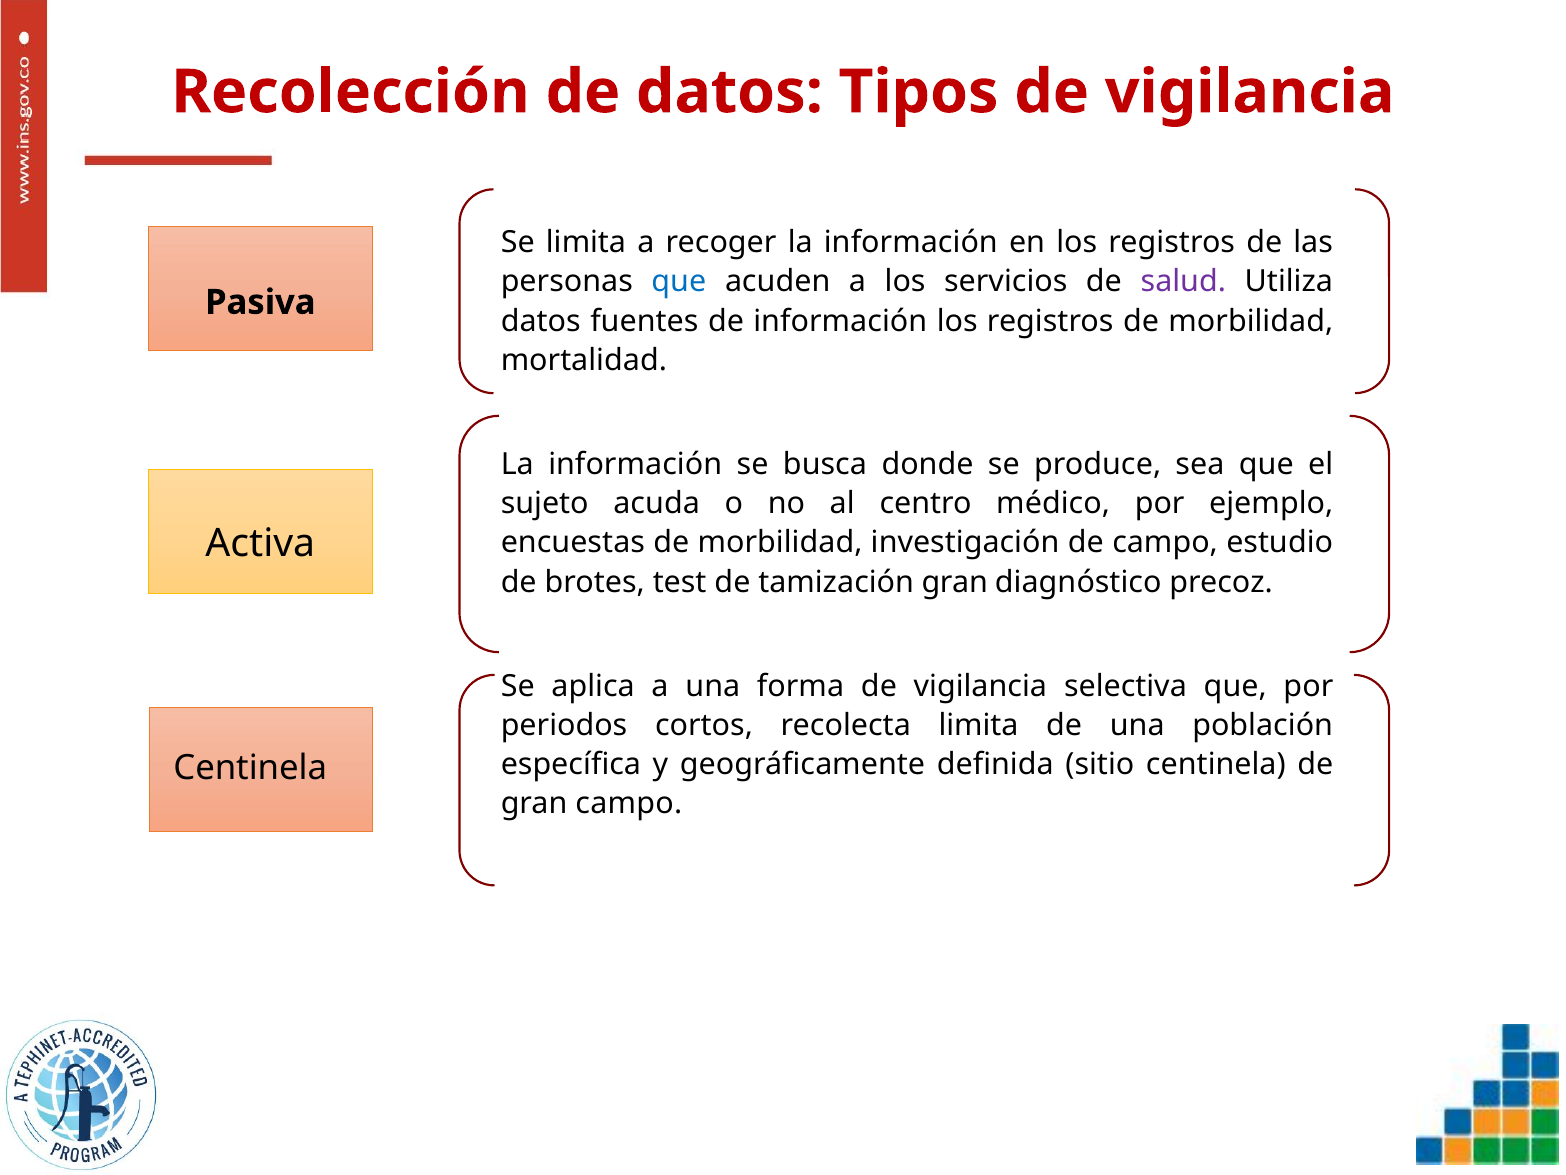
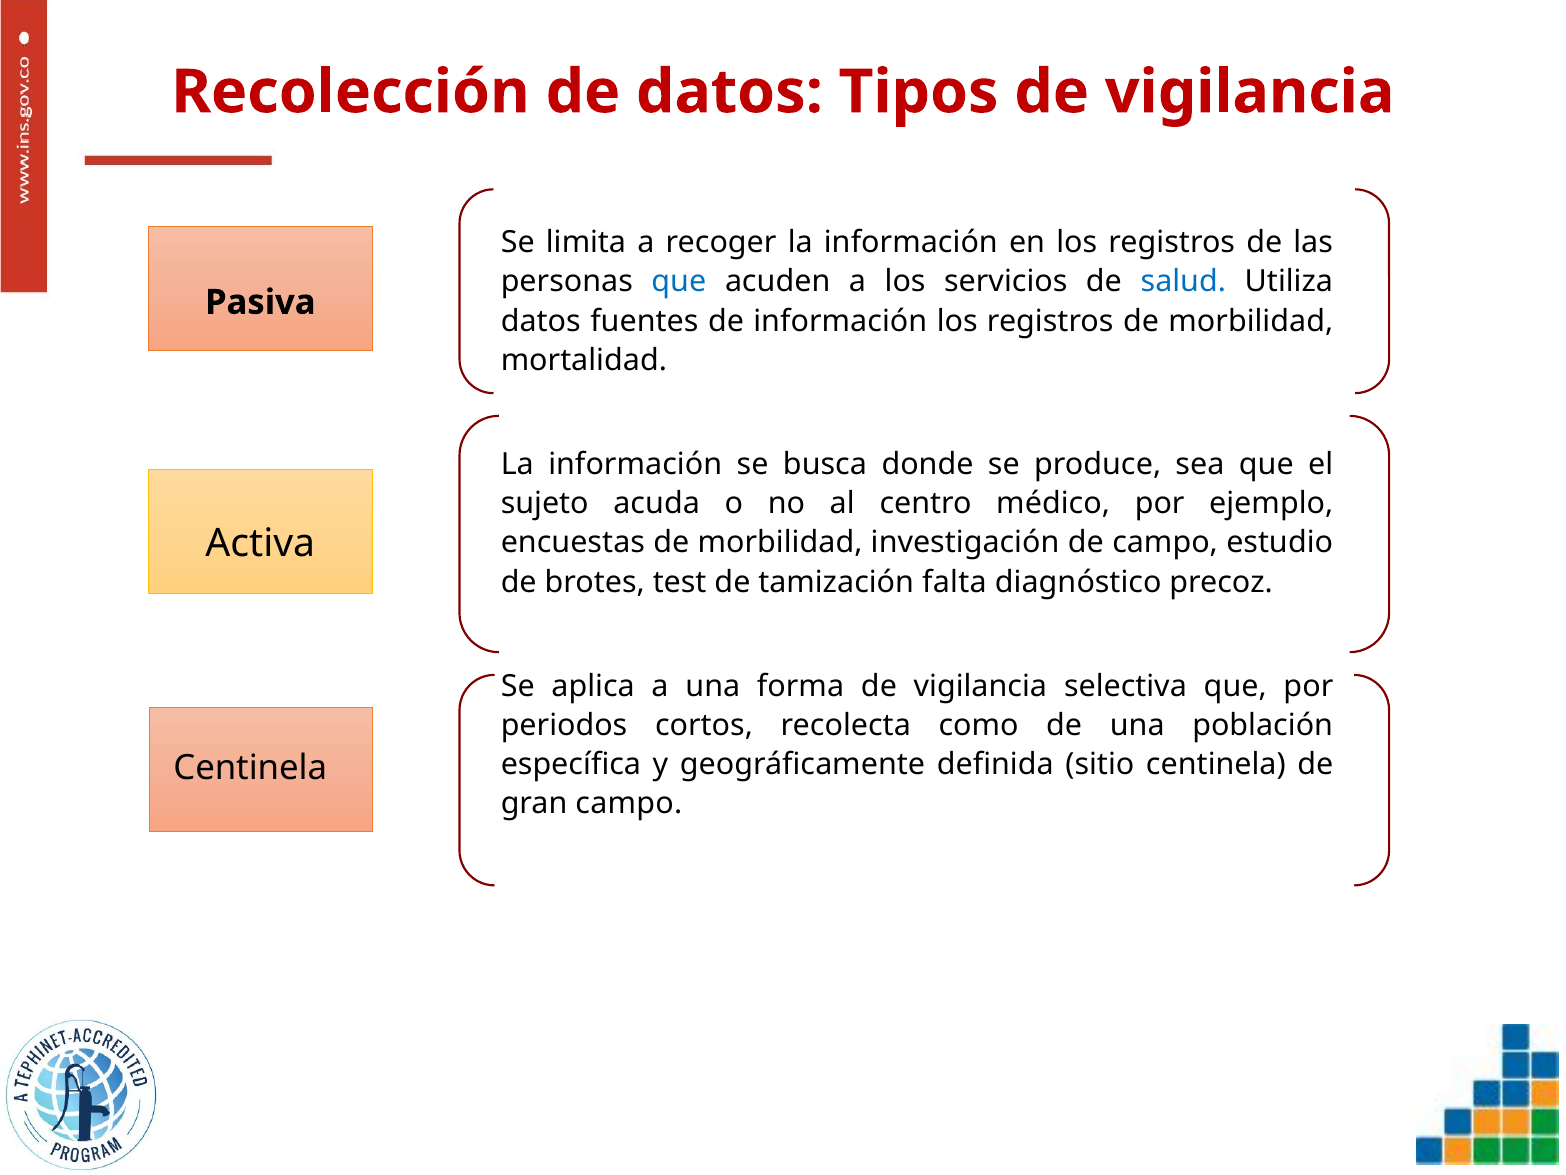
salud colour: purple -> blue (1183, 282)
tamización gran: gran -> falta (954, 582)
recolecta limita: limita -> como (979, 725)
